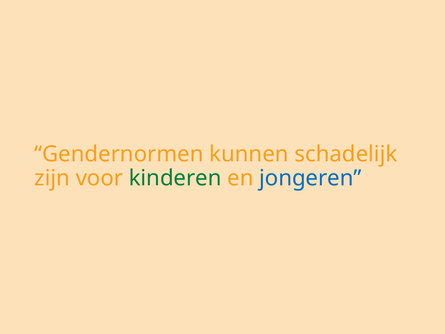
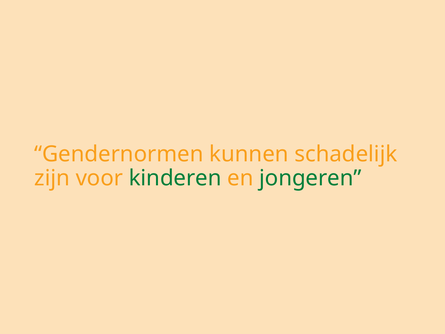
jongeren colour: blue -> green (310, 178)
